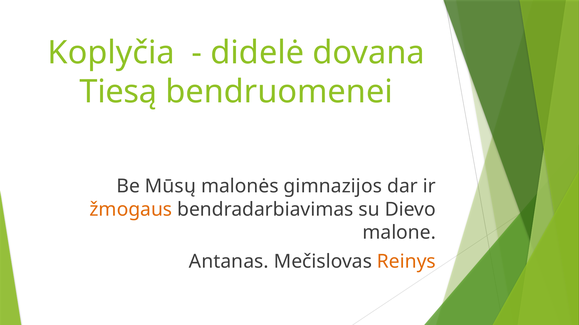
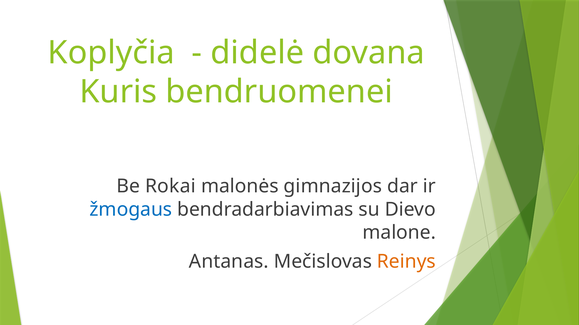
Tiesą: Tiesą -> Kuris (118, 92)
Mūsų: Mūsų -> Rokai (170, 187)
žmogaus colour: orange -> blue (131, 210)
